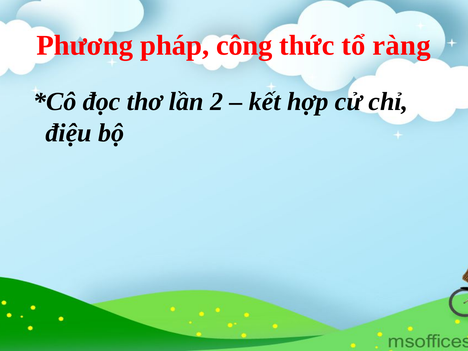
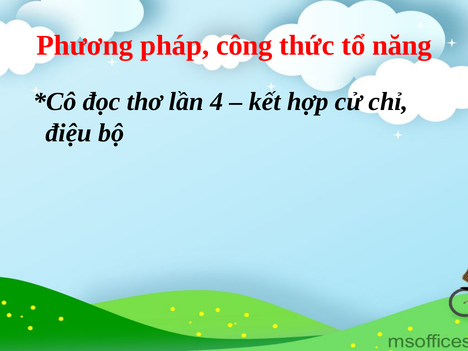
ràng: ràng -> năng (402, 45)
2: 2 -> 4 (217, 102)
